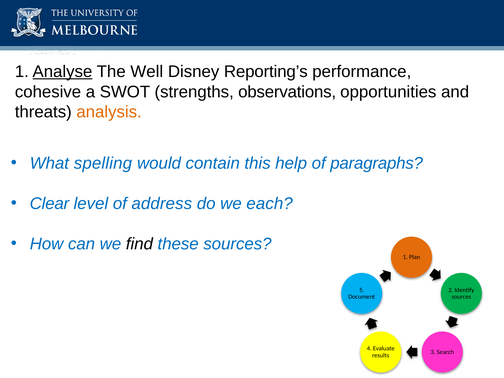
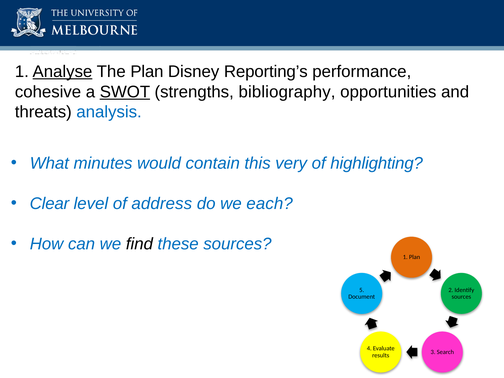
The Well: Well -> Plan (147, 72)
SWOT underline: none -> present (125, 92)
observations: observations -> bibliography (287, 92)
analysis colour: orange -> blue (109, 112)
spelling: spelling -> minutes (103, 163)
help: help -> very (291, 163)
paragraphs: paragraphs -> highlighting (377, 163)
